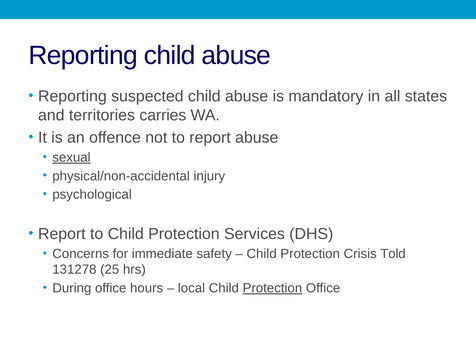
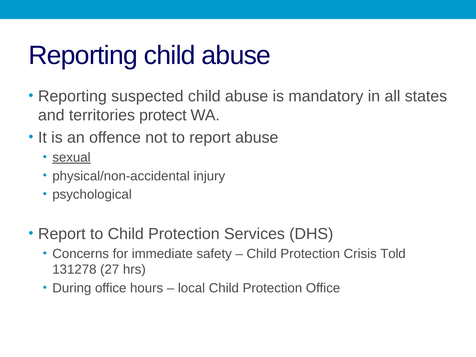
carries: carries -> protect (163, 115)
25: 25 -> 27 (110, 270)
Protection underline: present -> none (272, 288)
